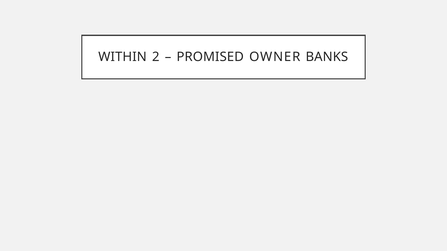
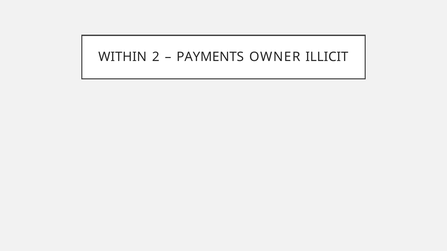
PROMISED: PROMISED -> PAYMENTS (210, 57)
BANKS: BANKS -> ILLICIT (327, 57)
